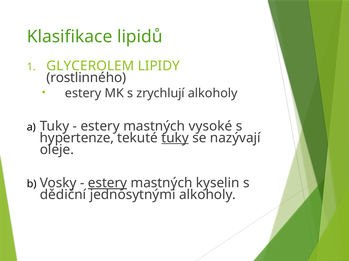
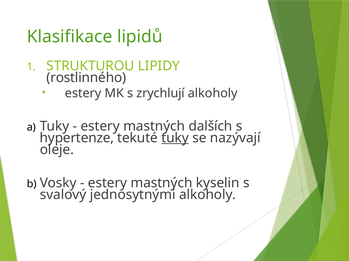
GLYCEROLEM: GLYCEROLEM -> STRUKTUROU (90, 66)
vysoké: vysoké -> dalších (211, 127)
estery underline: present -> none (107, 183)
dědiční: dědiční -> svalový (63, 195)
